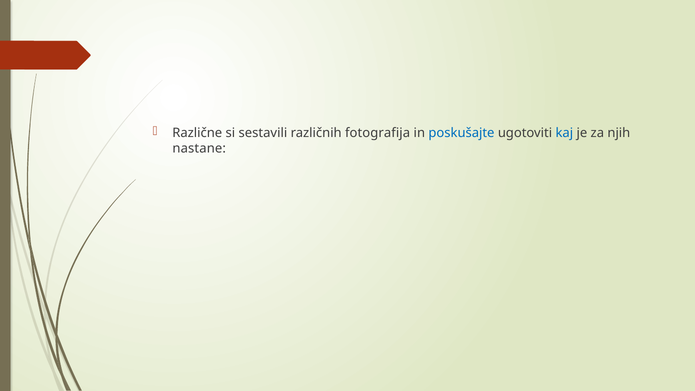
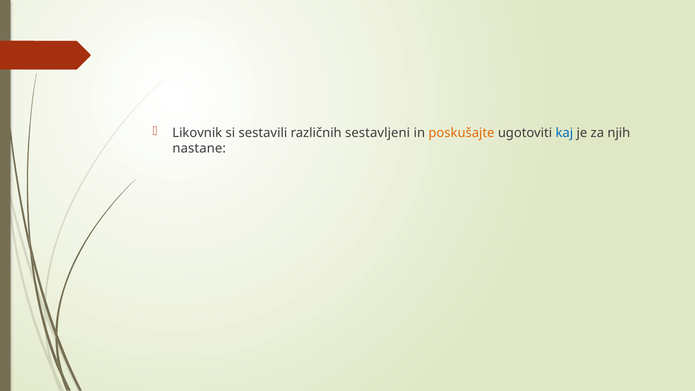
Različne: Različne -> Likovnik (197, 133)
fotografija: fotografija -> sestavljeni (378, 133)
poskušajte colour: blue -> orange (461, 133)
